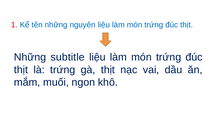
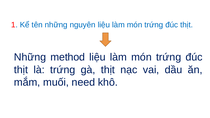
subtitle: subtitle -> method (68, 57)
ngon: ngon -> need (83, 83)
